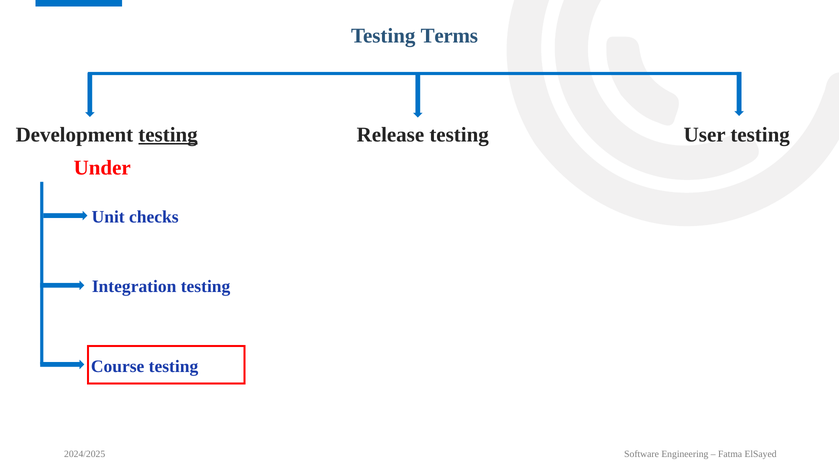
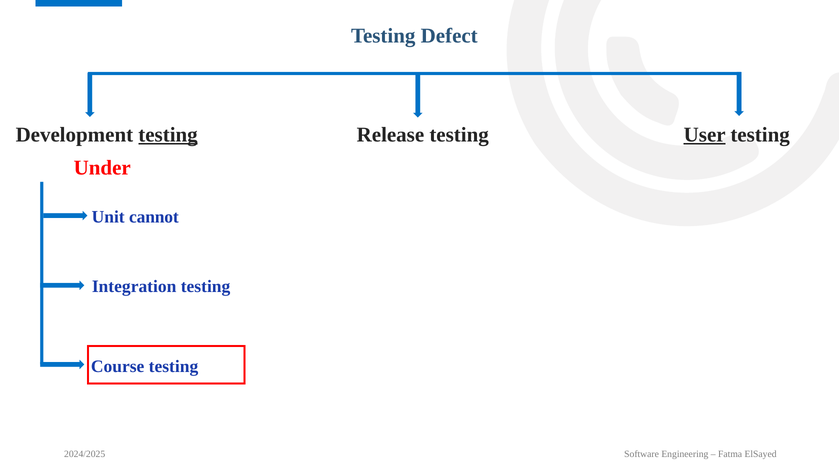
Terms: Terms -> Defect (449, 36)
User underline: none -> present (705, 135)
checks: checks -> cannot (154, 217)
